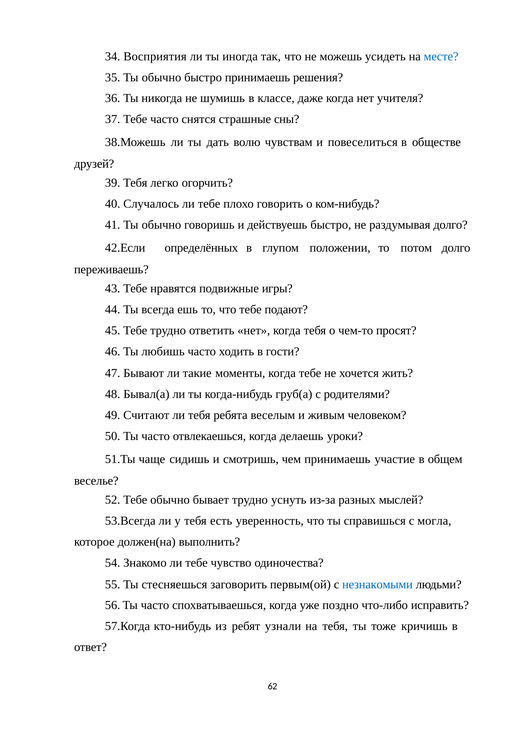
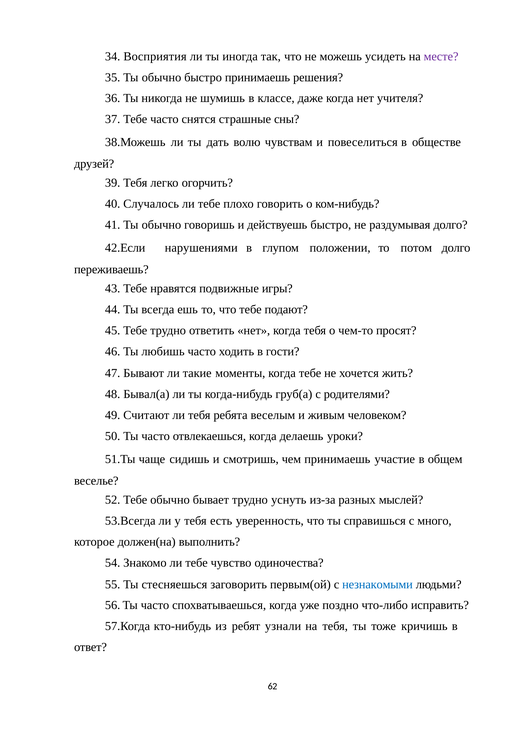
месте colour: blue -> purple (441, 56)
определённых: определённых -> нарушениями (201, 248)
могла: могла -> много (434, 521)
